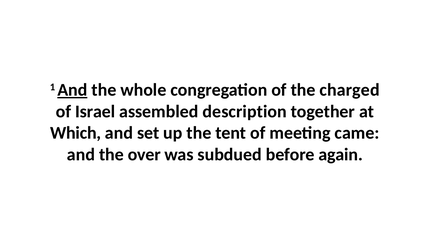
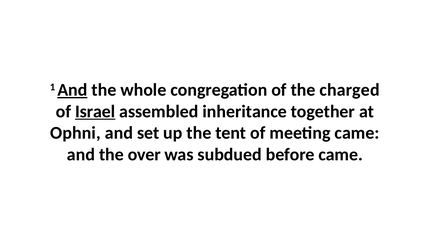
Israel underline: none -> present (95, 111)
description: description -> inheritance (245, 111)
Which: Which -> Ophni (76, 133)
before again: again -> came (341, 154)
